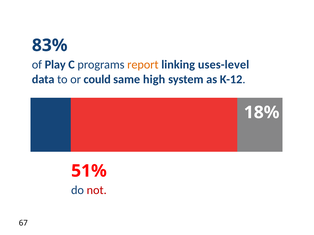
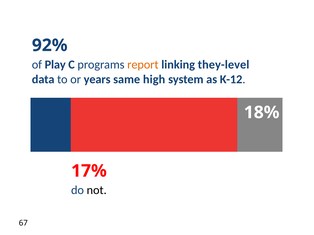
83%: 83% -> 92% (50, 45)
uses-level: uses-level -> they-level (224, 65)
could: could -> years (97, 79)
51%: 51% -> 17% (89, 171)
not colour: red -> black (97, 191)
